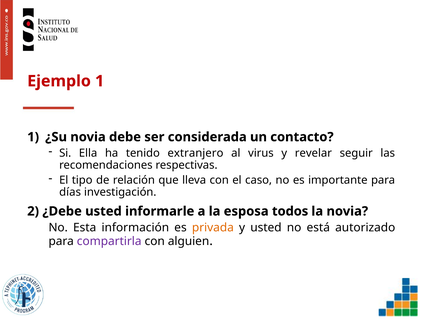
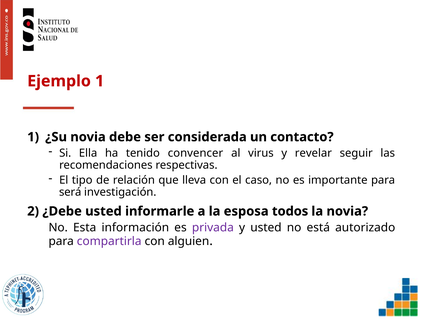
extranjero: extranjero -> convencer (195, 153)
días: días -> será (70, 193)
privada colour: orange -> purple (213, 228)
